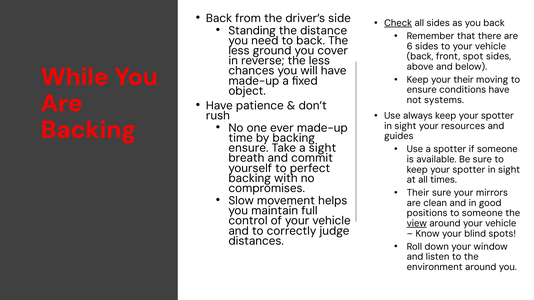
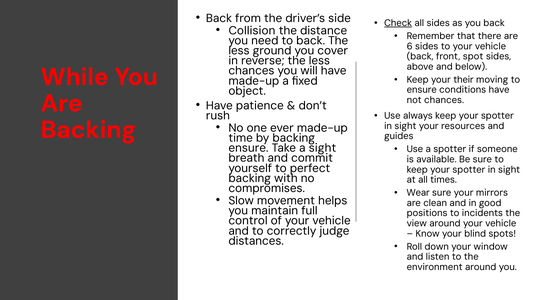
Standing: Standing -> Collision (252, 31)
not systems: systems -> chances (444, 100)
Their: Their -> Wear (418, 193)
to someone: someone -> incidents (482, 213)
view underline: present -> none (417, 224)
